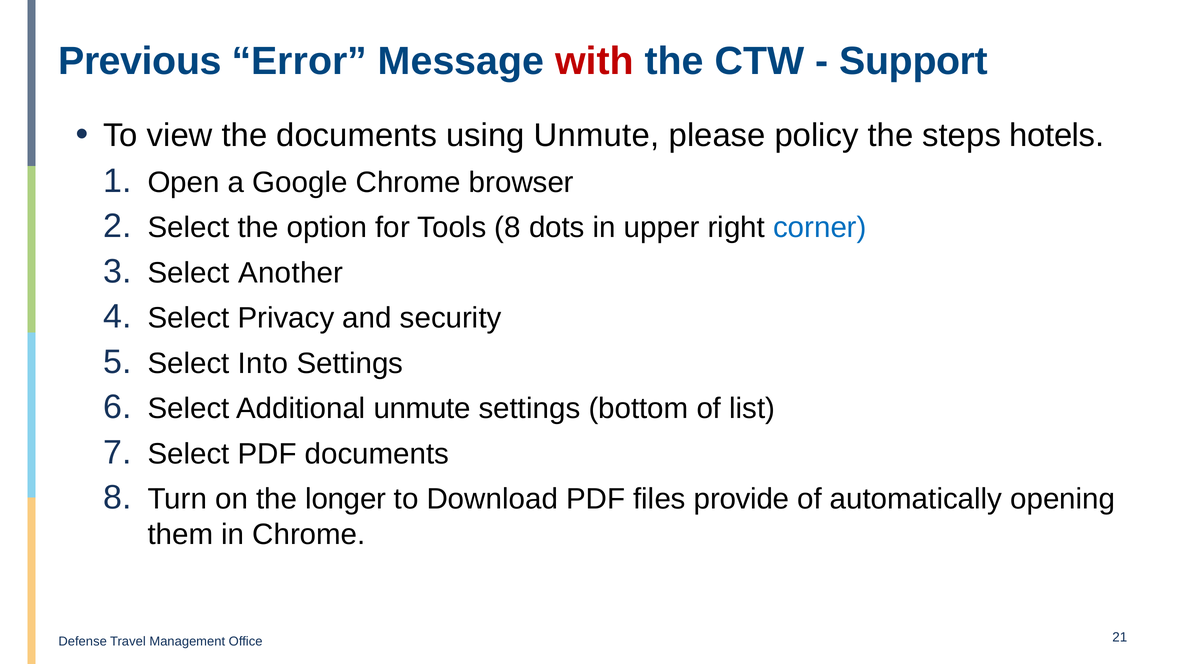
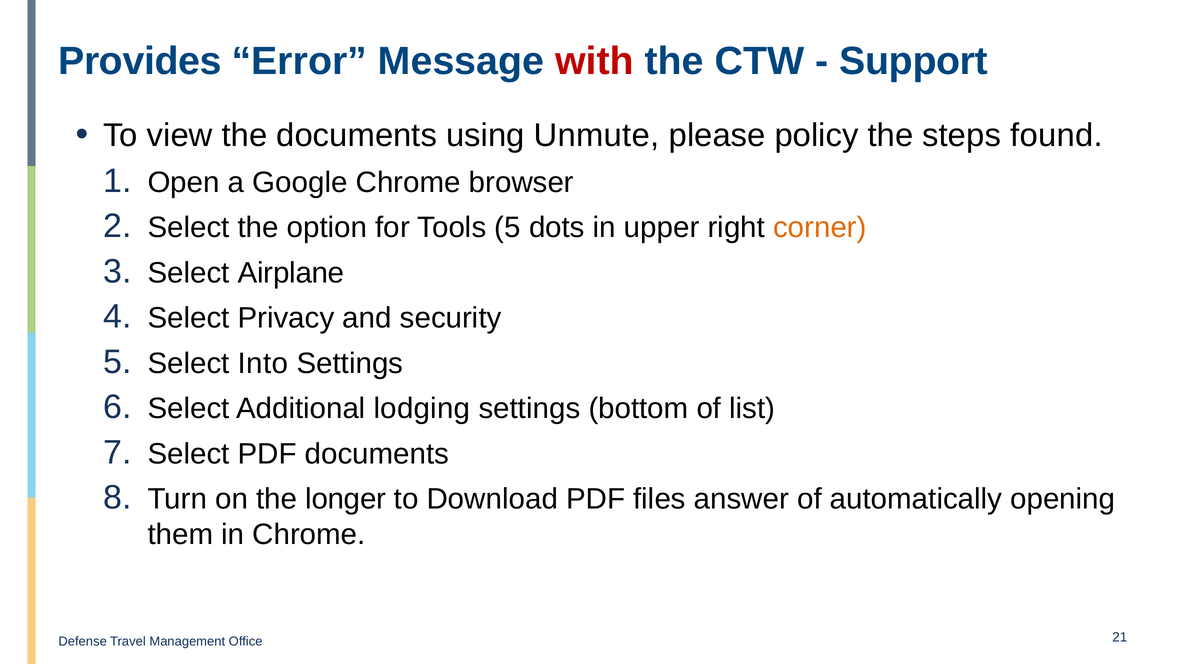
Previous: Previous -> Provides (140, 61)
hotels: hotels -> found (1056, 135)
Tools 8: 8 -> 5 (508, 228)
corner colour: blue -> orange (820, 228)
Another: Another -> Airplane (291, 273)
Additional unmute: unmute -> lodging (422, 409)
provide: provide -> answer (741, 499)
